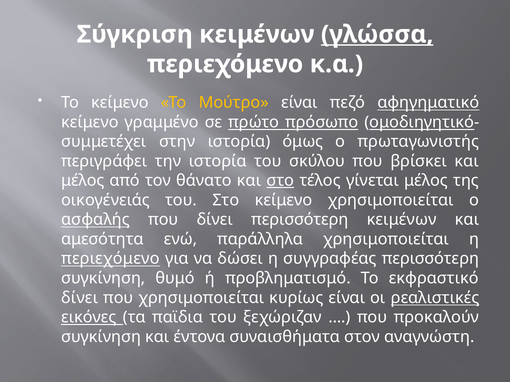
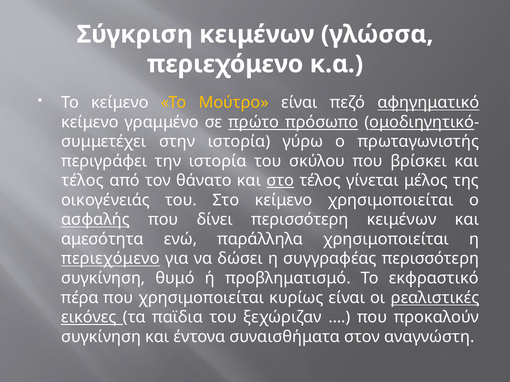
γλώσσα underline: present -> none (377, 34)
όμως: όμως -> γύρω (303, 142)
μέλος: μέλος -> τέλος (83, 181)
δίνει: δίνει -> πέρα (80, 298)
